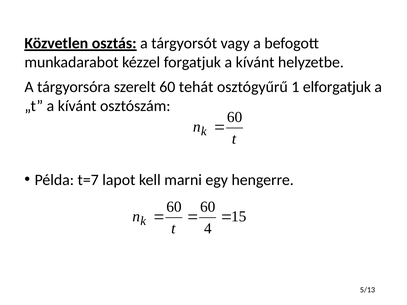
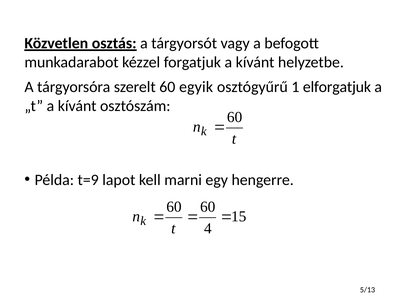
tehát: tehát -> egyik (196, 87)
t=7: t=7 -> t=9 (88, 180)
